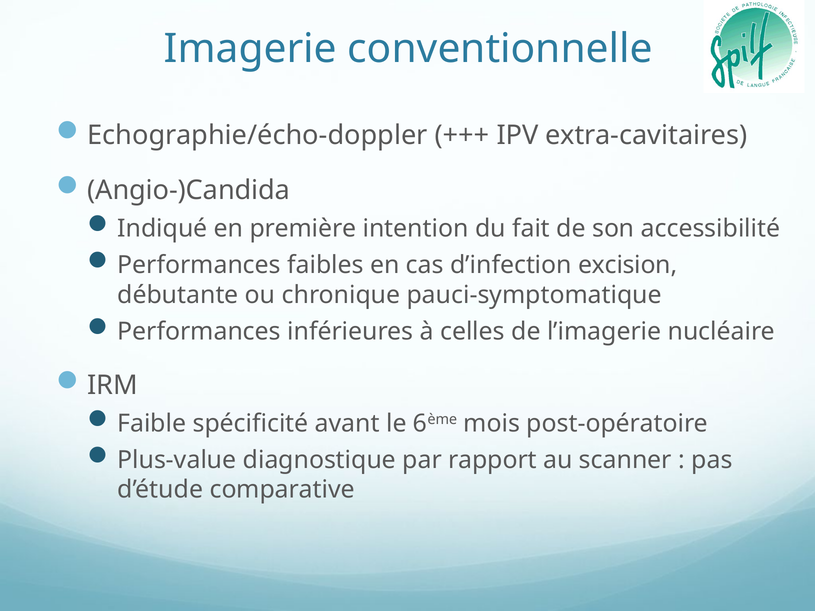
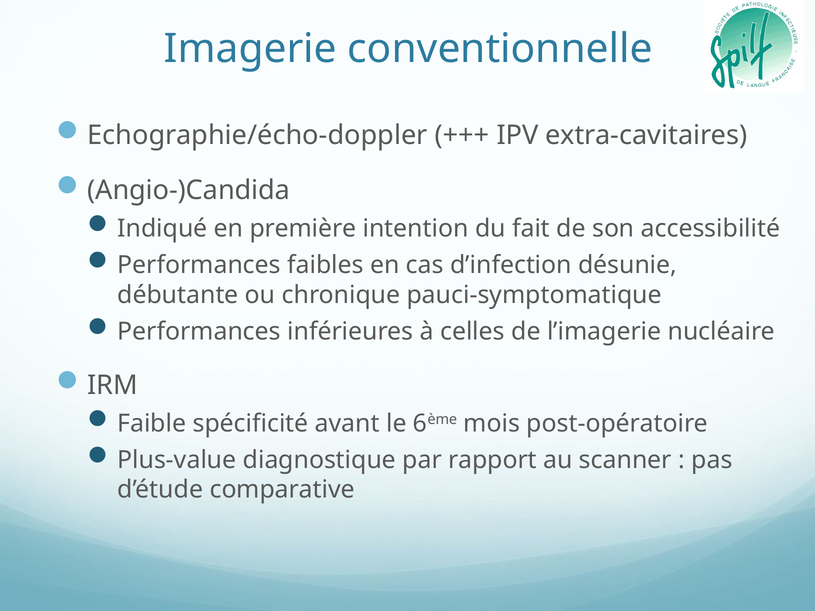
excision: excision -> désunie (628, 265)
